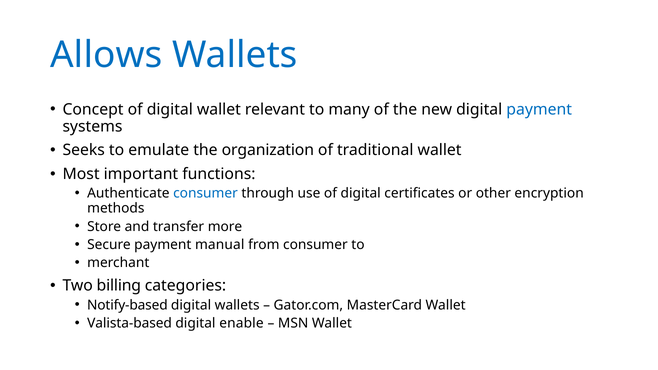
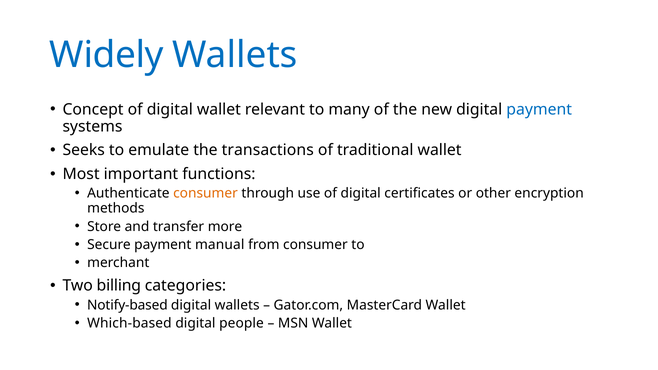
Allows: Allows -> Widely (107, 55)
organization: organization -> transactions (268, 150)
consumer colour: blue -> orange (205, 194)
Valista-based: Valista-based -> Which-based (129, 323)
enable: enable -> people (241, 323)
